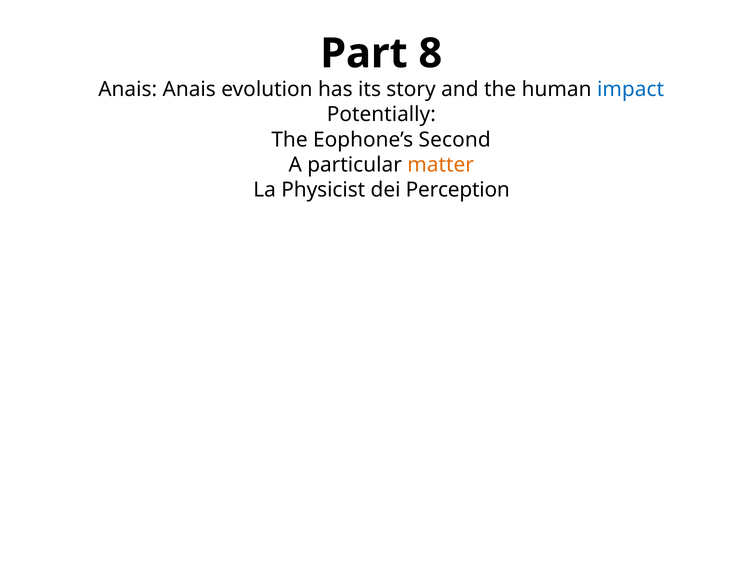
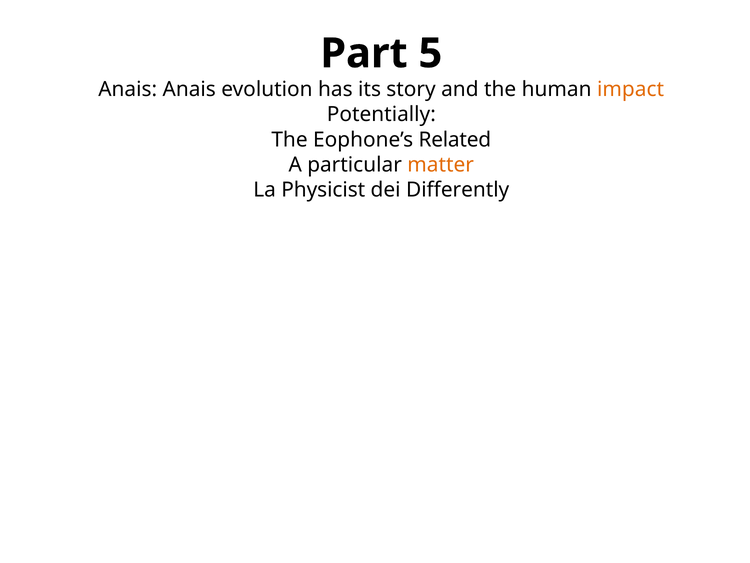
8: 8 -> 5 (430, 53)
impact colour: blue -> orange (631, 89)
Second: Second -> Related (455, 140)
Perception: Perception -> Differently (458, 190)
